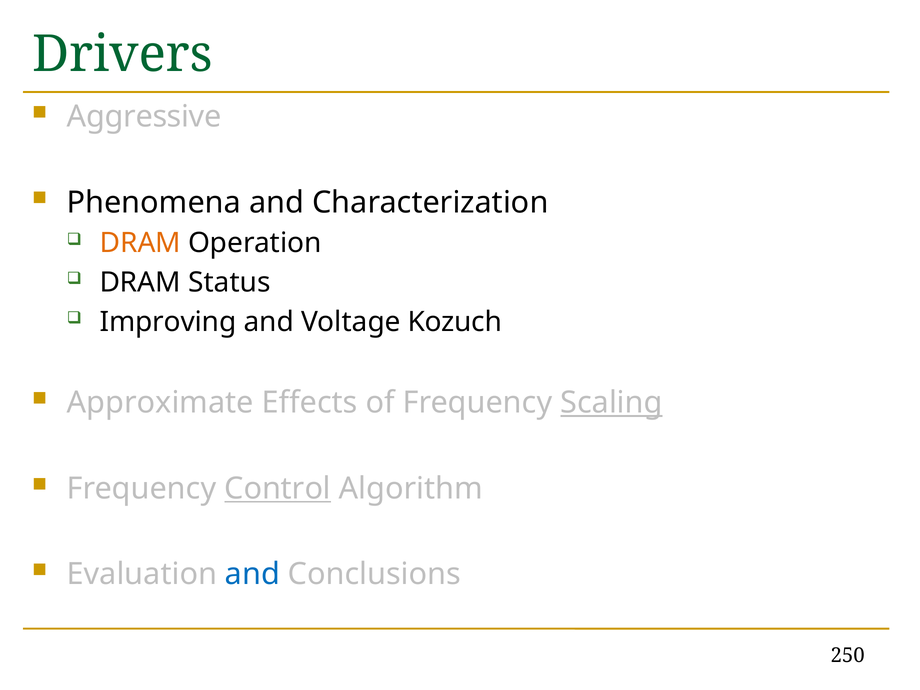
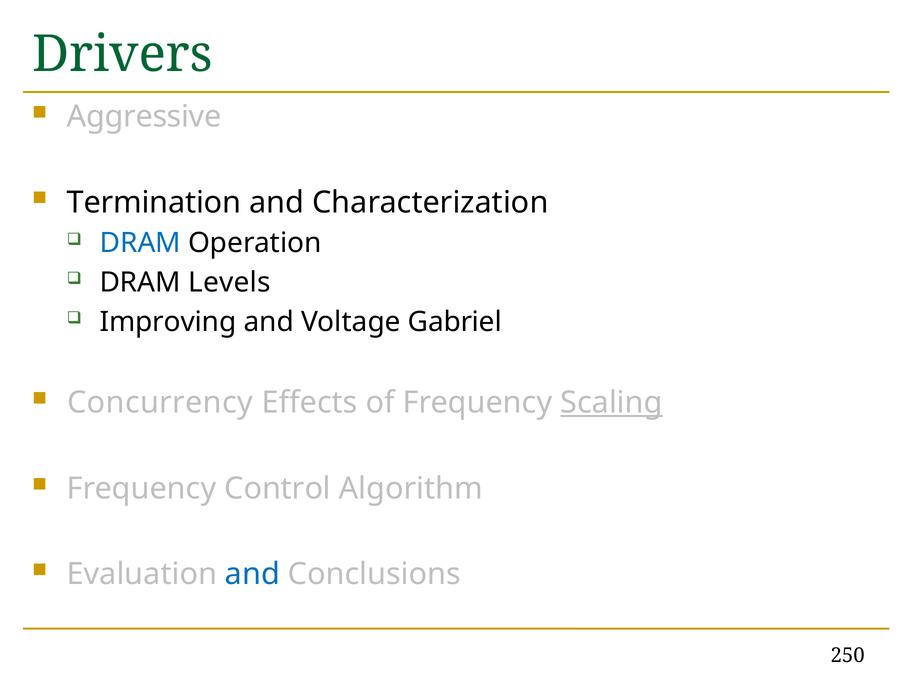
Phenomena: Phenomena -> Termination (154, 202)
DRAM colour: orange -> blue (140, 243)
Status: Status -> Levels (229, 282)
Kozuch: Kozuch -> Gabriel (455, 322)
Approximate: Approximate -> Concurrency (160, 403)
Control underline: present -> none (278, 489)
